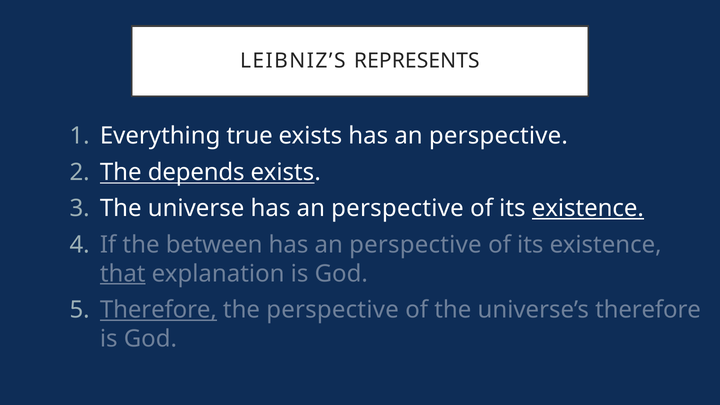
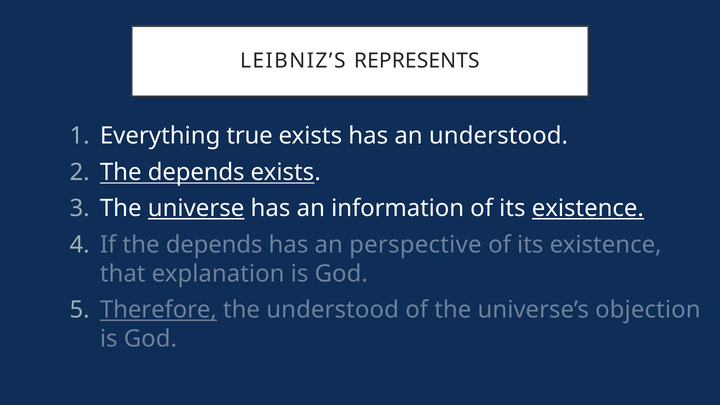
exists has an perspective: perspective -> understood (498, 136)
universe underline: none -> present (196, 208)
perspective: perspective -> information (398, 208)
If the between: between -> depends (214, 245)
that underline: present -> none (123, 274)
the perspective: perspective -> understood (333, 310)
universe’s therefore: therefore -> objection (648, 310)
